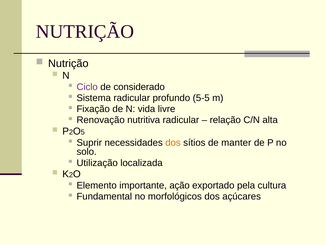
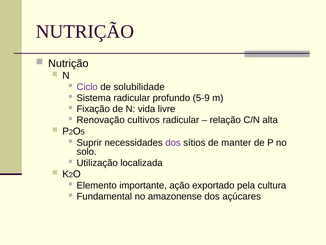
considerado: considerado -> solubilidade (139, 87)
5-5: 5-5 -> 5-9 (201, 98)
nutritiva: nutritiva -> cultivos (144, 120)
dos colour: orange -> purple (173, 142)
morfológicos: morfológicos -> amazonense (175, 196)
